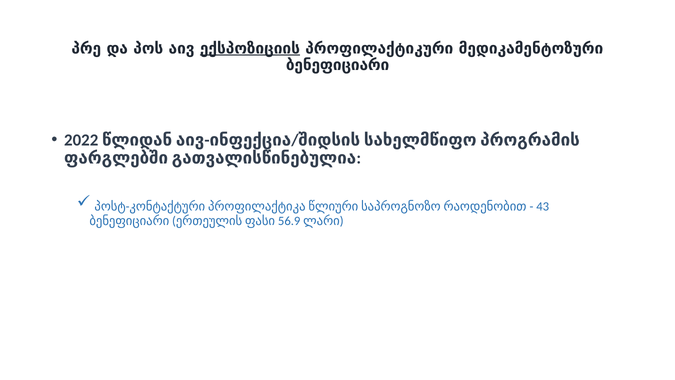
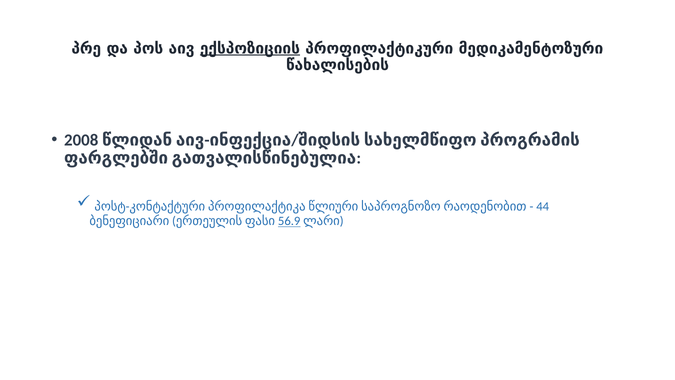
ბენეფიციარი: ბენეფიციარი -> წახალისების (338, 65)
2022: 2022 -> 2008 (81, 140)
43: 43 -> 44 (543, 206)
56.9 underline: none -> present (289, 221)
